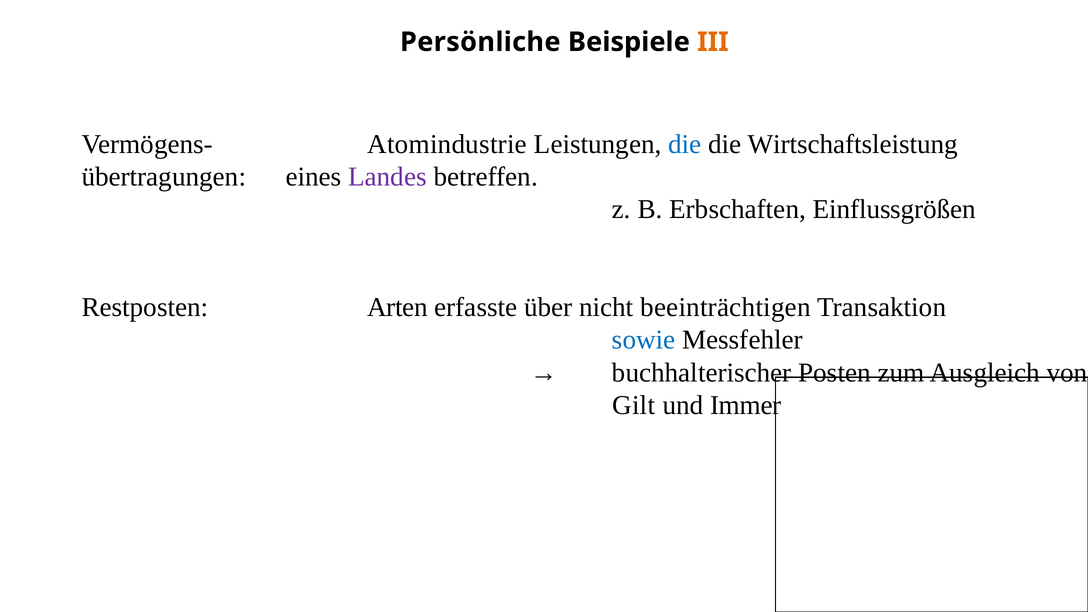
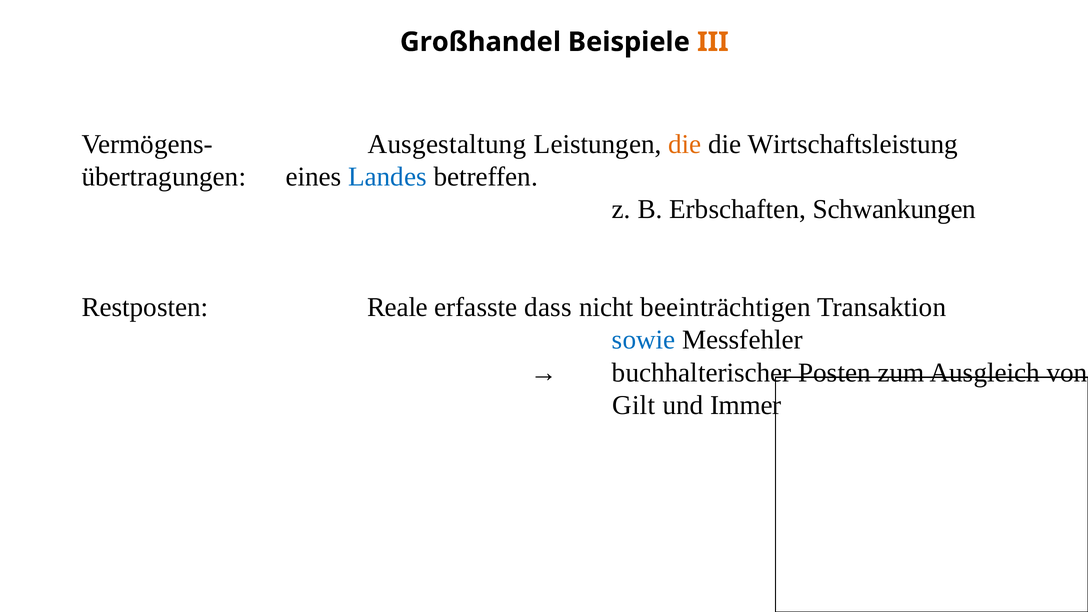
Persönliche: Persönliche -> Großhandel (480, 42)
Atomindustrie: Atomindustrie -> Ausgestaltung (447, 144)
die colour: blue -> orange (685, 144)
Landes colour: purple -> blue (387, 177)
Einflussgrößen: Einflussgrößen -> Schwankungen (894, 209)
Arten: Arten -> Reale (397, 307)
über: über -> dass (548, 307)
